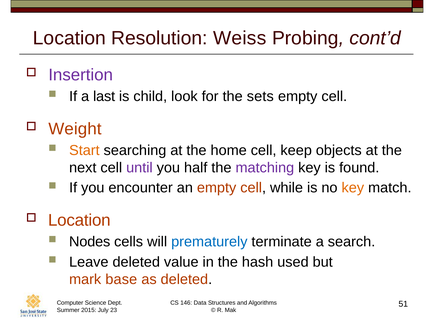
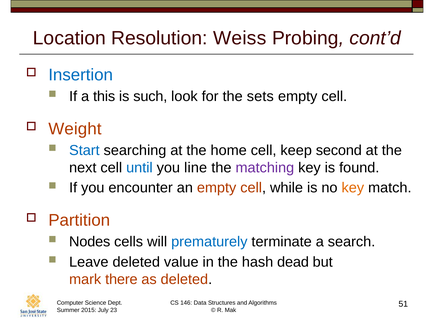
Insertion colour: purple -> blue (81, 75)
last: last -> this (104, 96)
child: child -> such (150, 96)
Start colour: orange -> blue (84, 151)
objects: objects -> second (339, 151)
until colour: purple -> blue (139, 168)
half: half -> line (196, 168)
Location: Location -> Partition (79, 221)
used: used -> dead (293, 262)
base: base -> there (121, 280)
